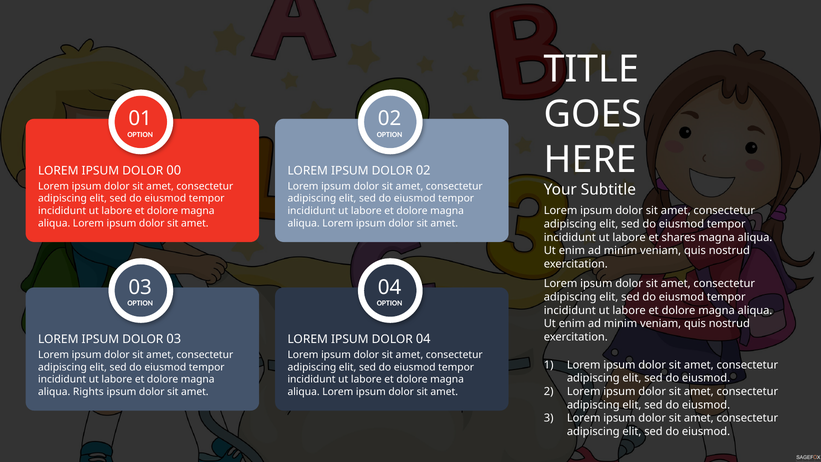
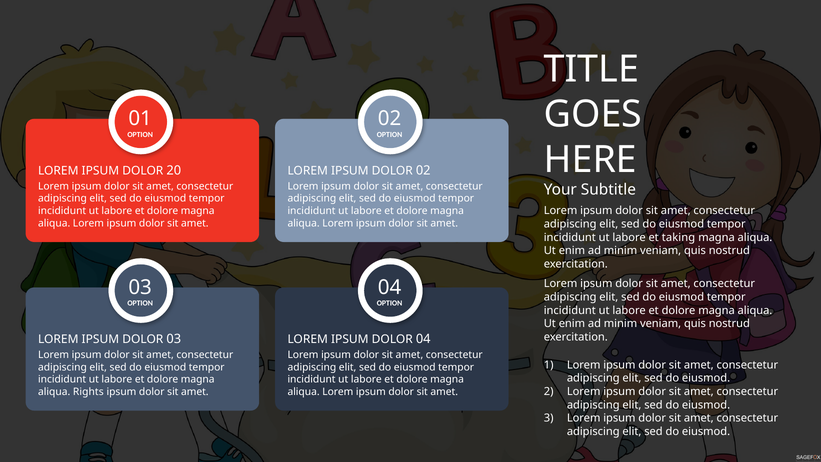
00: 00 -> 20 (174, 170)
shares: shares -> taking (678, 237)
